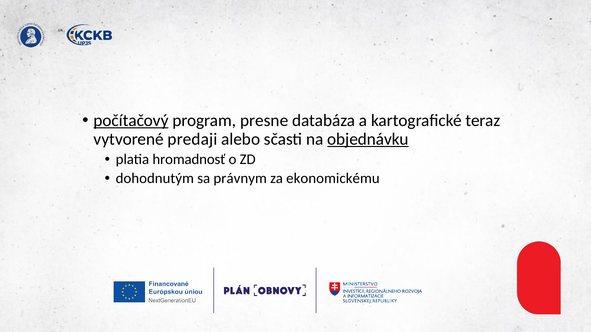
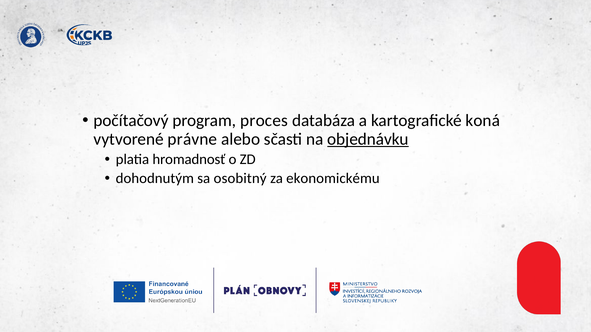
počítačový underline: present -> none (131, 121)
presne: presne -> proces (264, 121)
teraz: teraz -> koná (483, 121)
predaji: predaji -> právne (192, 139)
právnym: právnym -> osobitný (240, 179)
